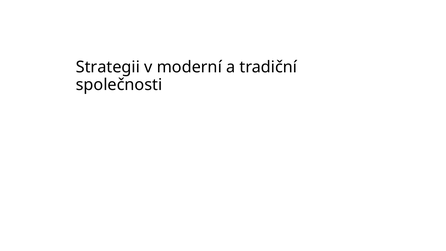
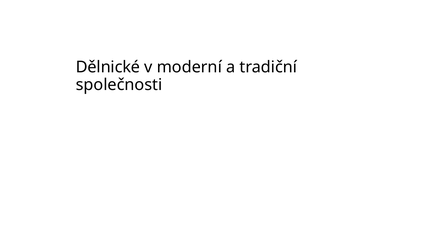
Strategii: Strategii -> Dělnické (108, 67)
